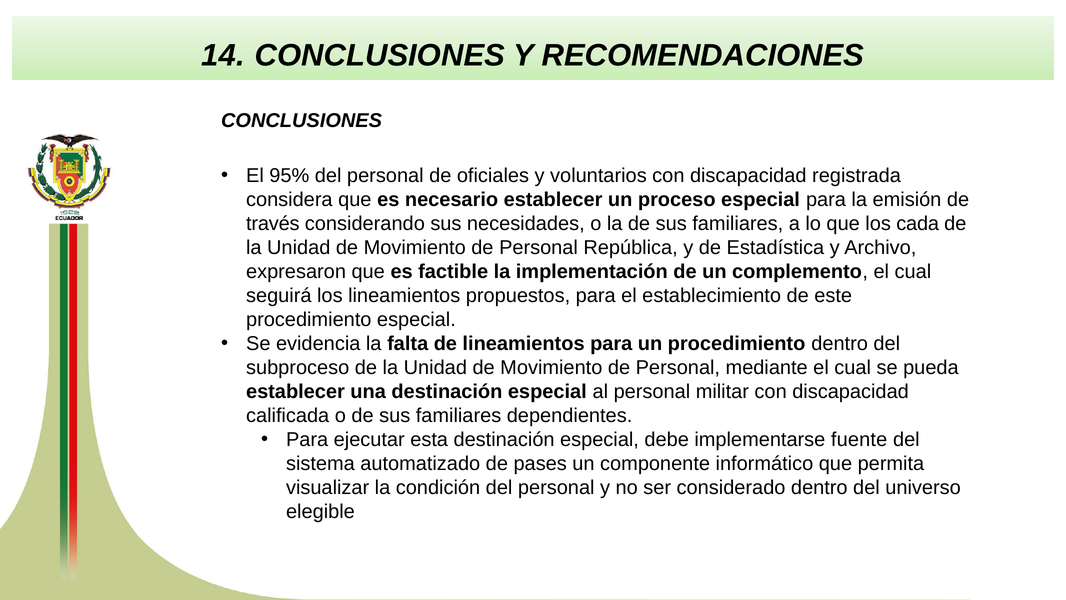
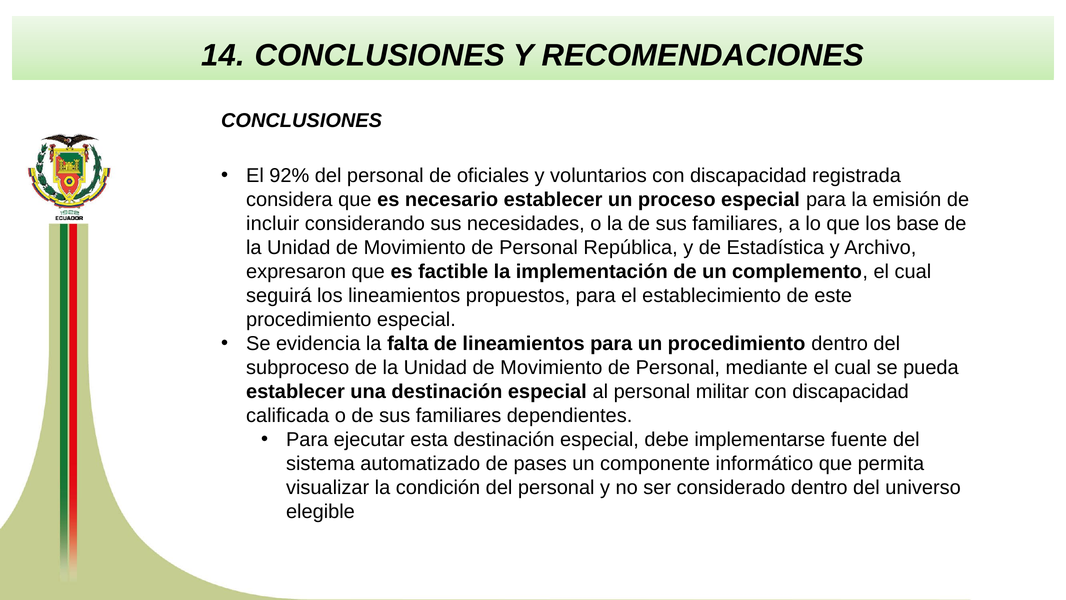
95%: 95% -> 92% (289, 176)
través: través -> incluir (273, 224)
cada: cada -> base (918, 224)
